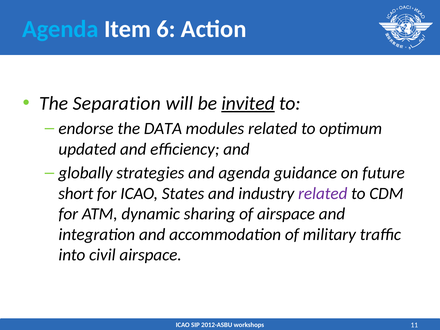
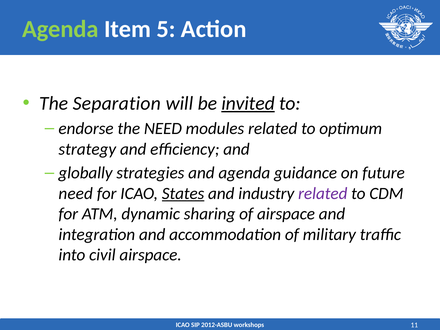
Agenda colour: light blue -> light green (60, 29)
6: 6 -> 5 (166, 29)
the DATA: DATA -> NEED (163, 129)
updated: updated -> strategy (87, 149)
short: short -> need (76, 193)
States underline: none -> present (183, 193)
